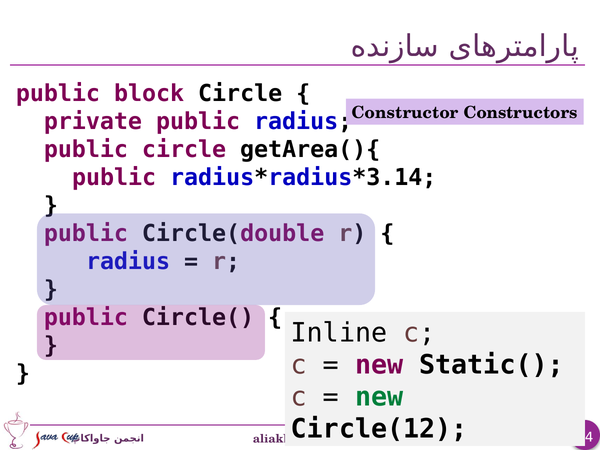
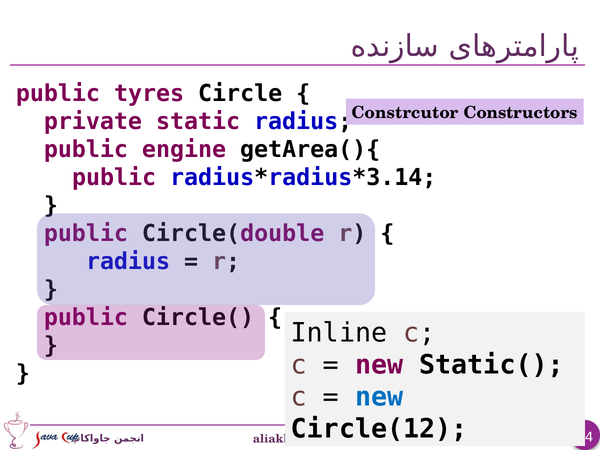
block: block -> tyres (149, 94)
Constructor: Constructor -> Constrcutor (405, 113)
private public: public -> static (198, 122)
public circle: circle -> engine (184, 150)
new colour: green -> blue (379, 397)
